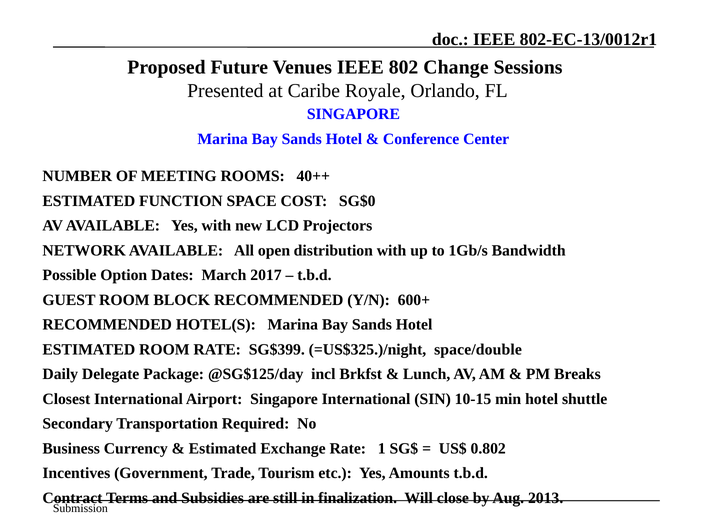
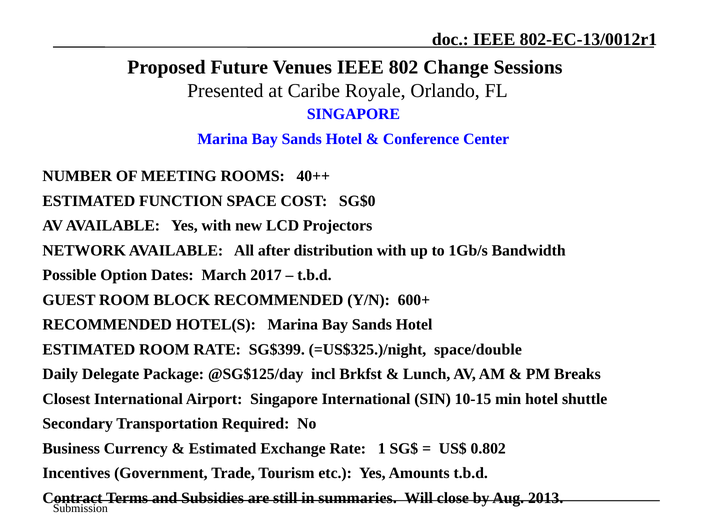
open: open -> after (274, 251)
finalization: finalization -> summaries (358, 498)
